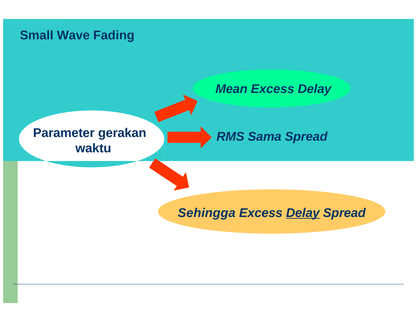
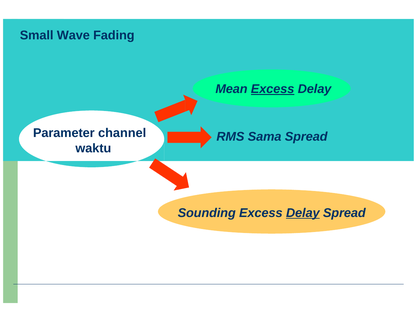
Excess underline: none -> present (273, 89)
gerakan: gerakan -> channel (122, 133)
Sehingga: Sehingga -> Sounding (207, 213)
